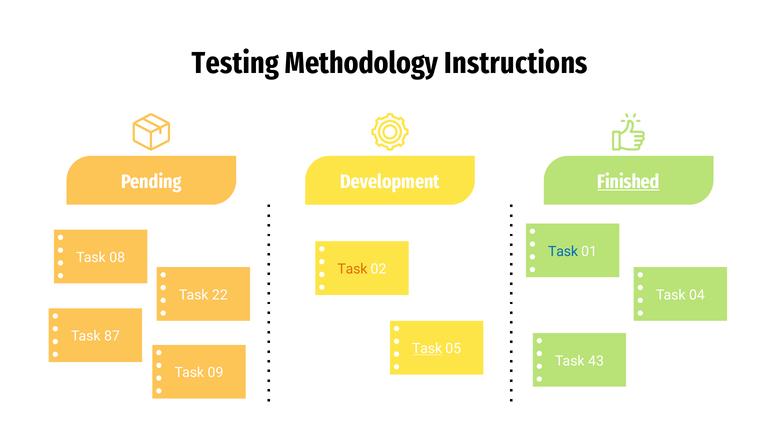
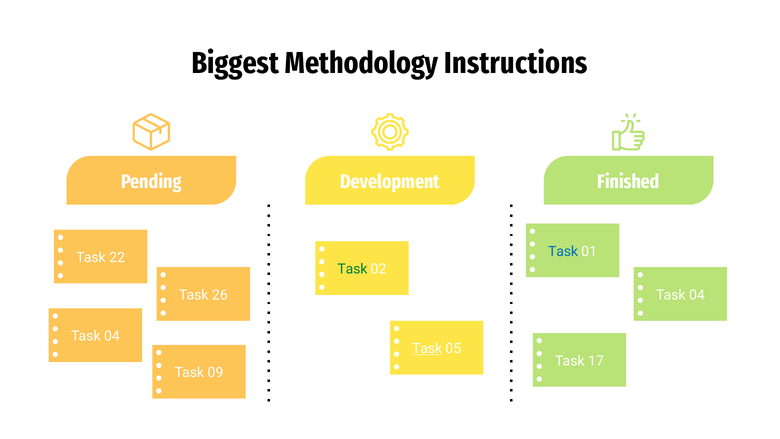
Testing: Testing -> Biggest (235, 63)
Finished underline: present -> none (629, 182)
08: 08 -> 22 (117, 257)
Task colour: orange -> green (352, 269)
22: 22 -> 26 (220, 295)
87: 87 -> 04 (112, 336)
43: 43 -> 17 (596, 361)
